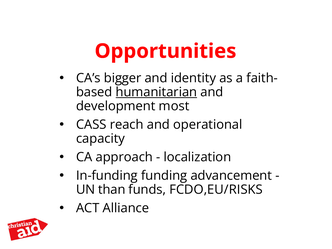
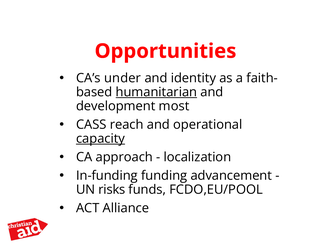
bigger: bigger -> under (123, 78)
capacity underline: none -> present (100, 139)
than: than -> risks (112, 190)
FCDO,EU/RISKS: FCDO,EU/RISKS -> FCDO,EU/POOL (216, 190)
